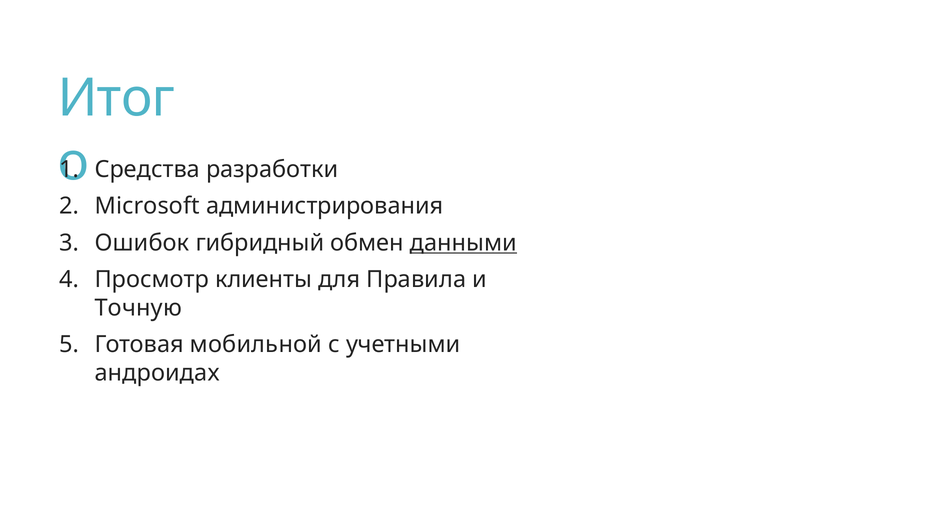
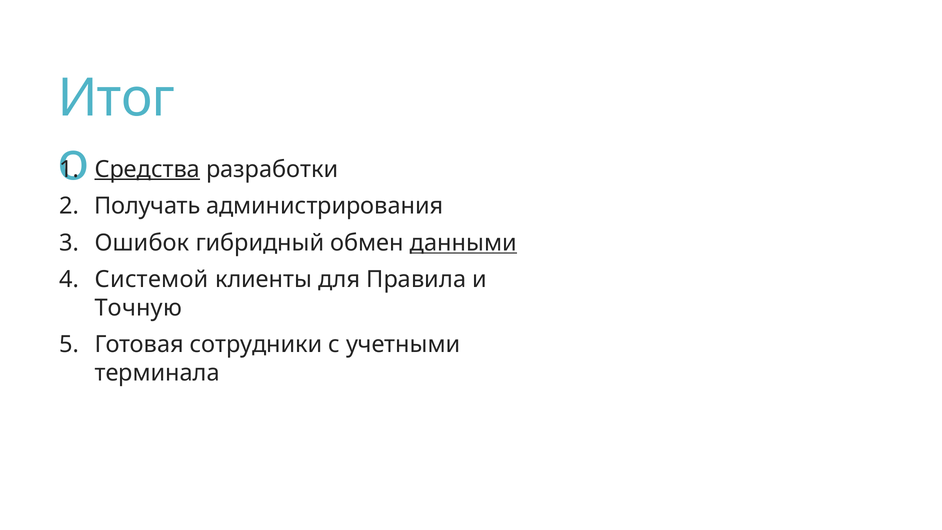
Средства underline: none -> present (147, 169)
Microsoft: Microsoft -> Получать (147, 206)
Просмотр: Просмотр -> Системой (152, 280)
мобильной: мобильной -> сотрудники (256, 344)
андроидах: андроидах -> терминала (157, 373)
